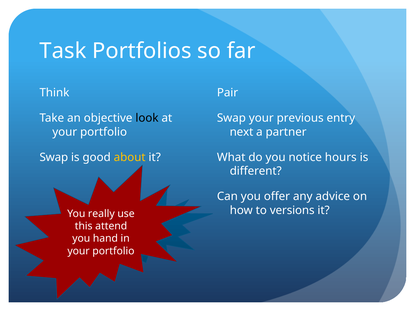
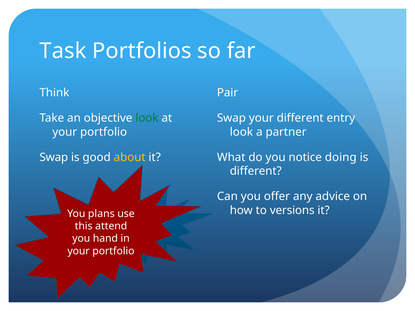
look colour: black -> green (147, 118)
your previous: previous -> different (300, 118)
next: next -> look (241, 132)
hours: hours -> doing (341, 157)
really: really -> plans (101, 214)
